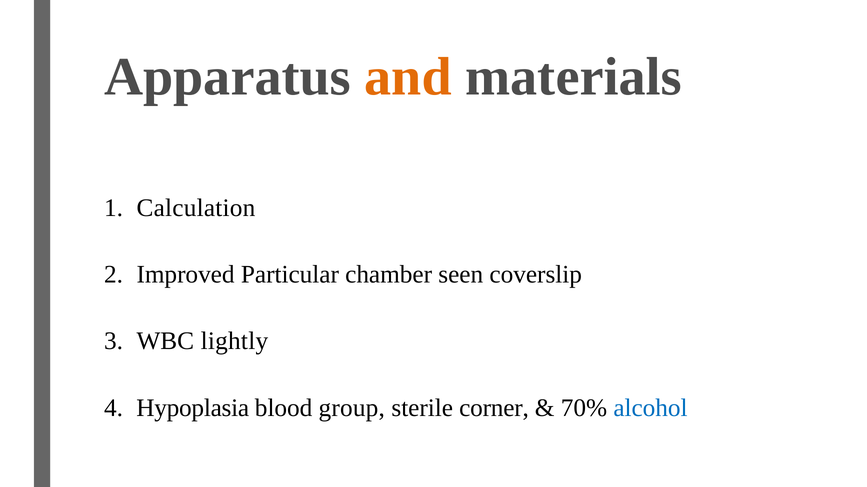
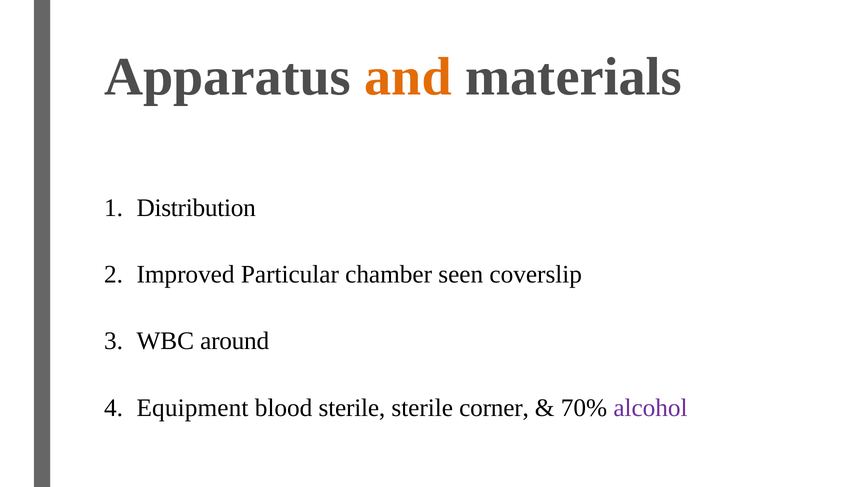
Calculation: Calculation -> Distribution (196, 208)
lightly: lightly -> around (235, 342)
Hypoplasia: Hypoplasia -> Equipment (193, 408)
blood group: group -> sterile (352, 408)
alcohol colour: blue -> purple (651, 408)
